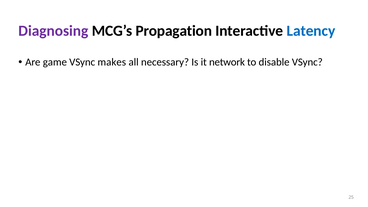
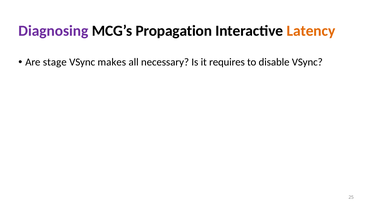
Latency colour: blue -> orange (311, 31)
game: game -> stage (55, 62)
network: network -> requires (227, 62)
